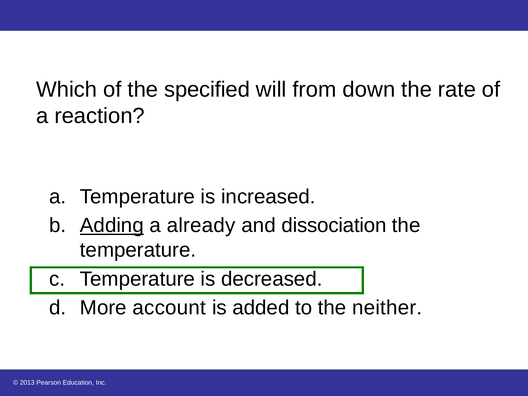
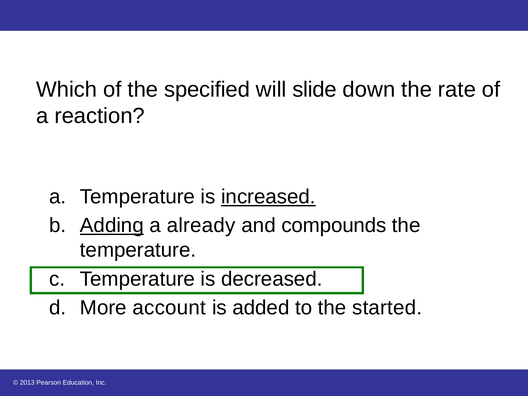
from: from -> slide (315, 90)
increased underline: none -> present (268, 197)
dissociation: dissociation -> compounds (334, 226)
neither: neither -> started (387, 308)
